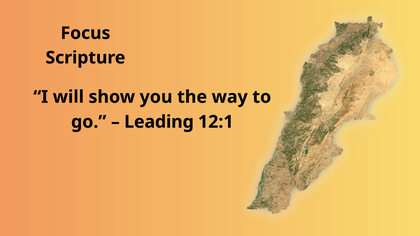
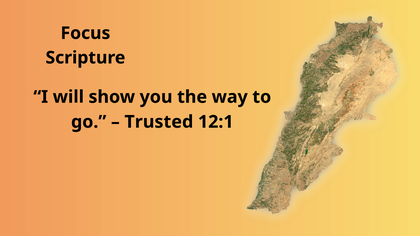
Leading: Leading -> Trusted (159, 122)
